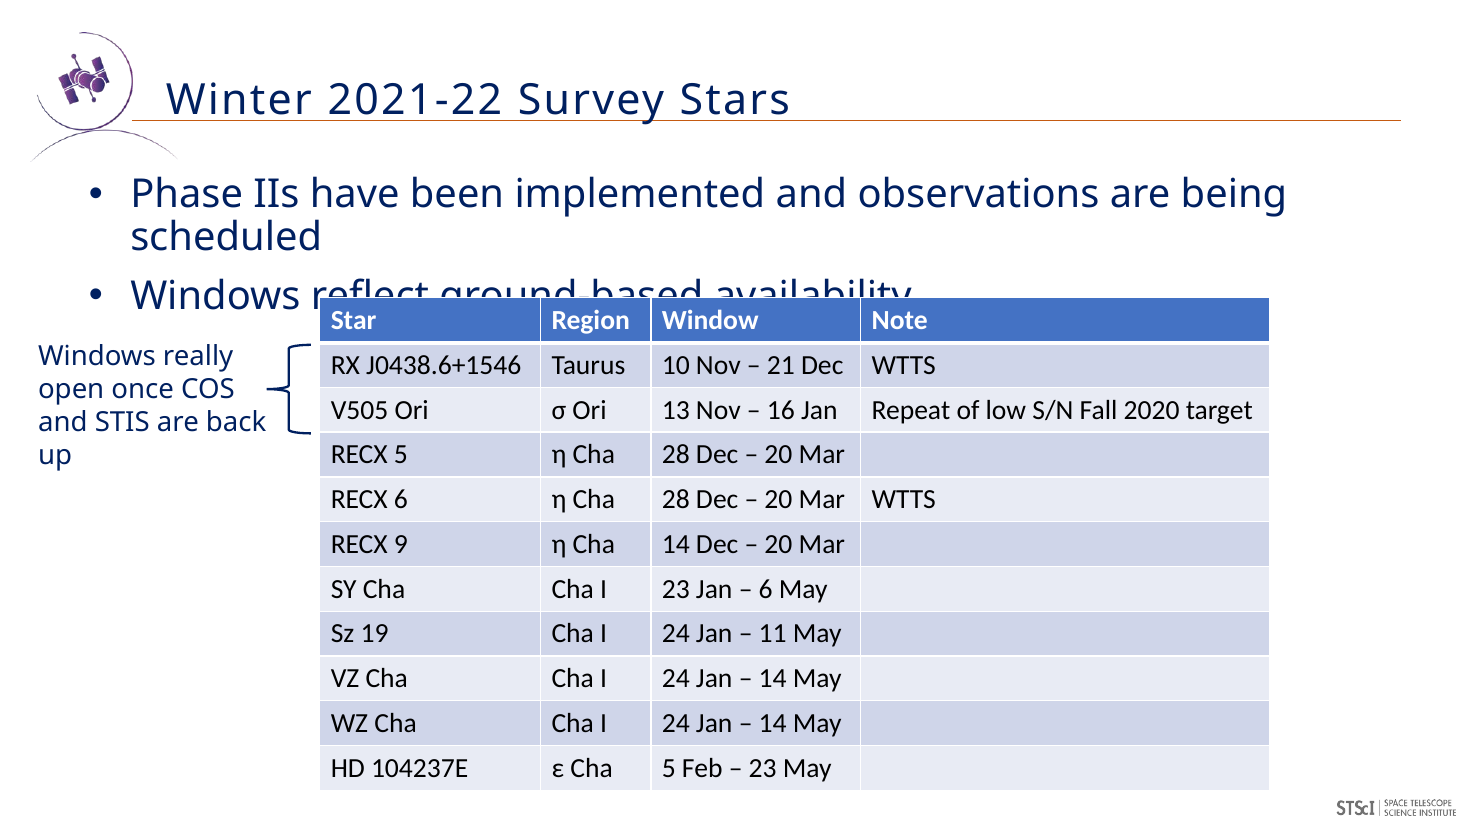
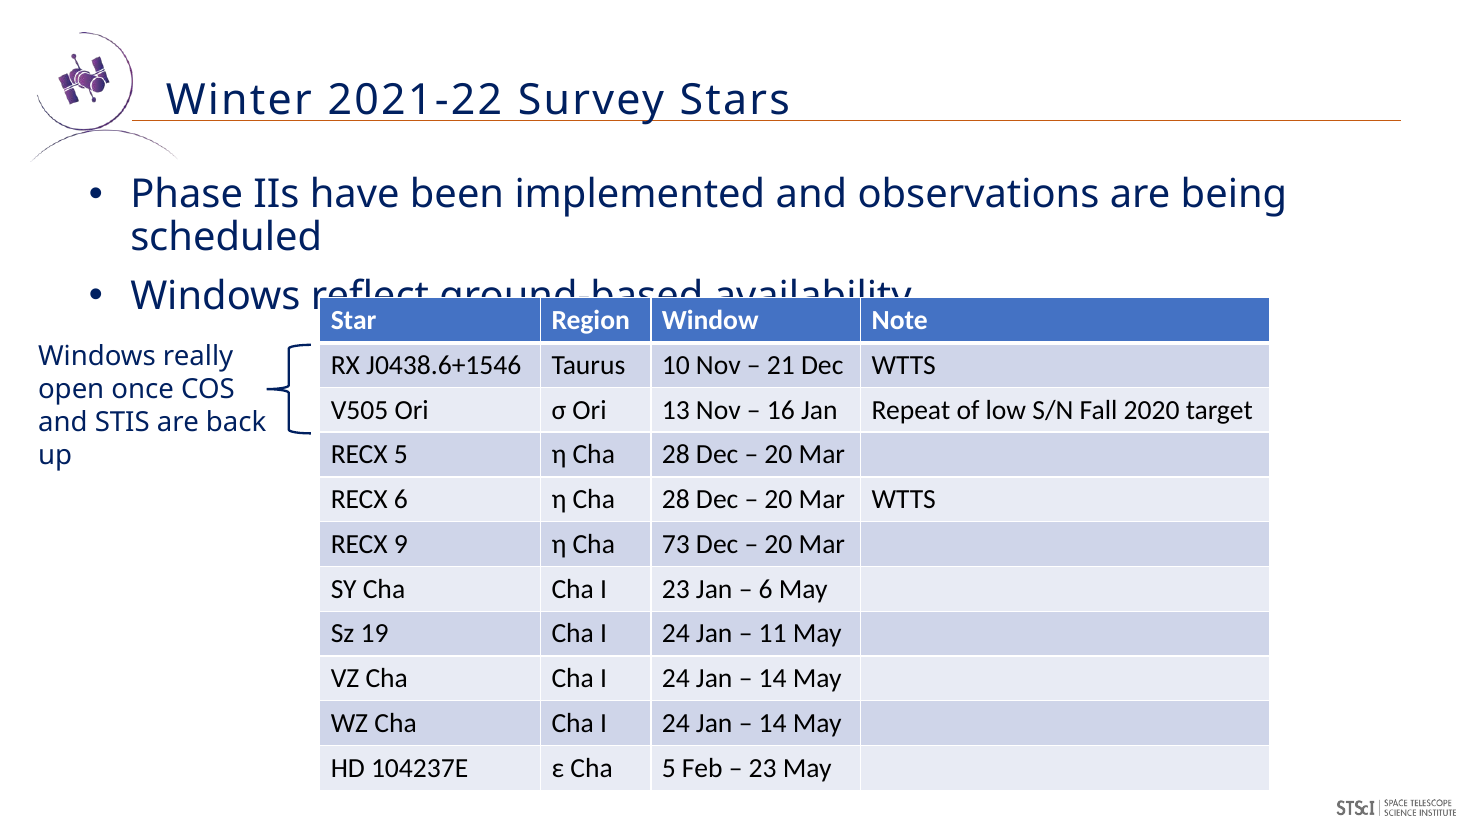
Cha 14: 14 -> 73 (676, 544)
